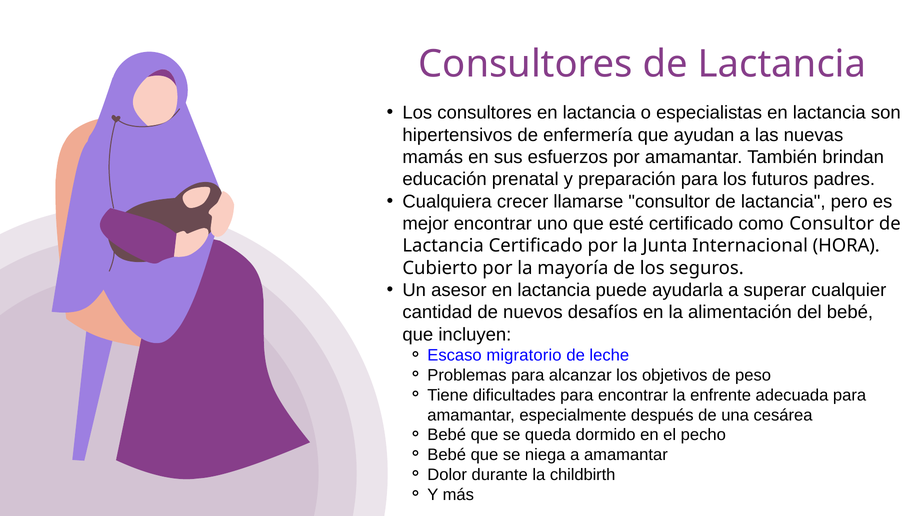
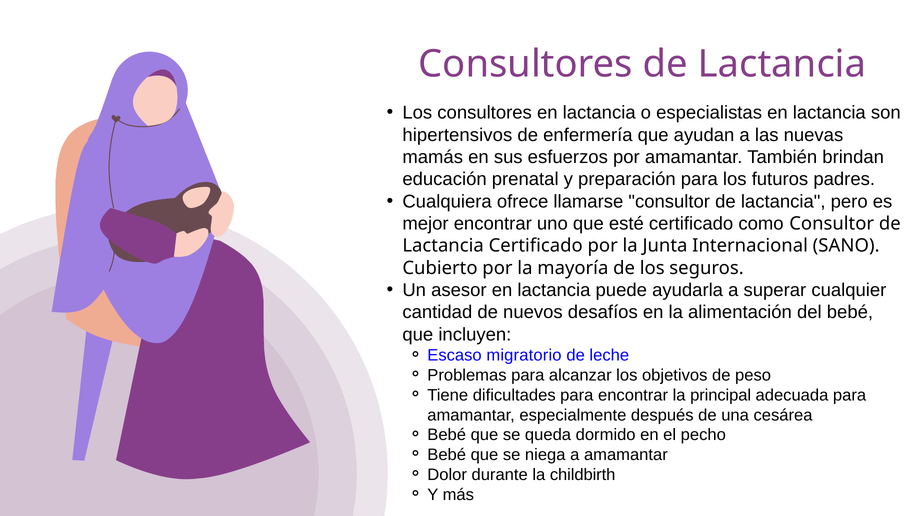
crecer: crecer -> ofrece (523, 202)
HORA: HORA -> SANO (846, 246)
enfrente: enfrente -> principal (721, 396)
